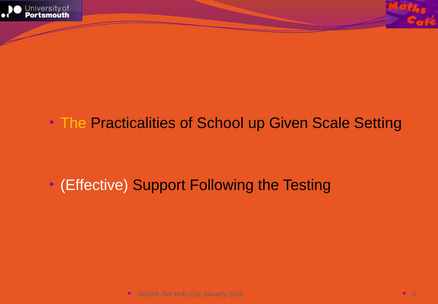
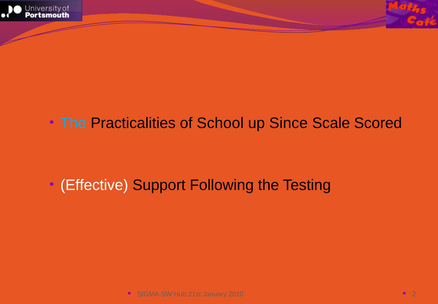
The colour: yellow -> light blue (73, 123)
Given: Given -> Since (288, 123)
Setting: Setting -> Scored (378, 123)
